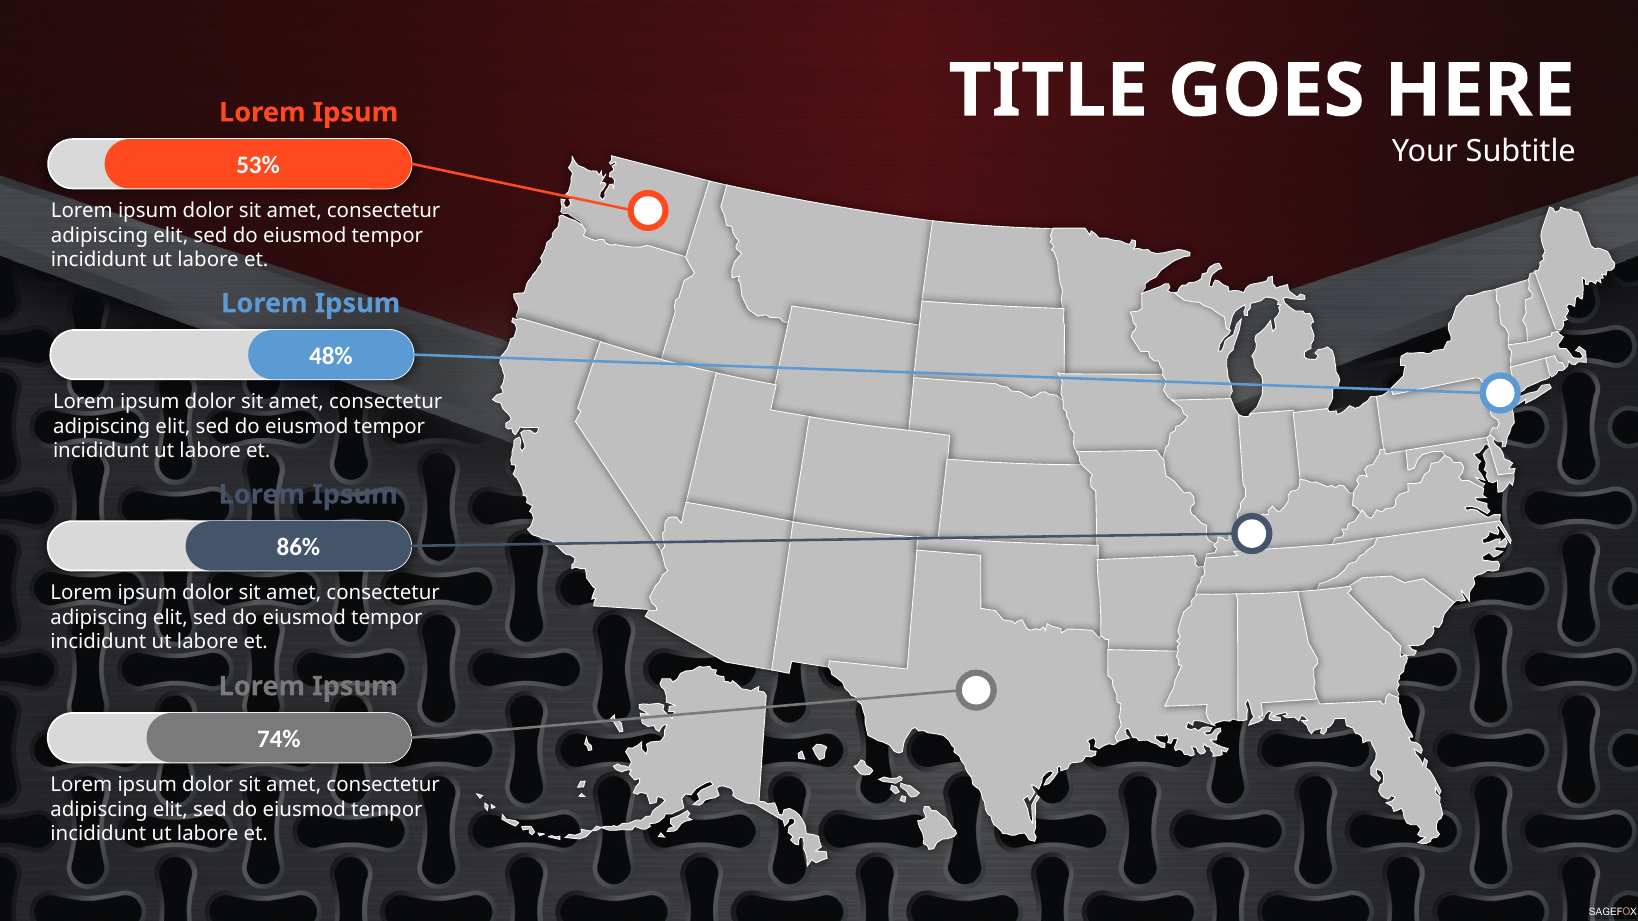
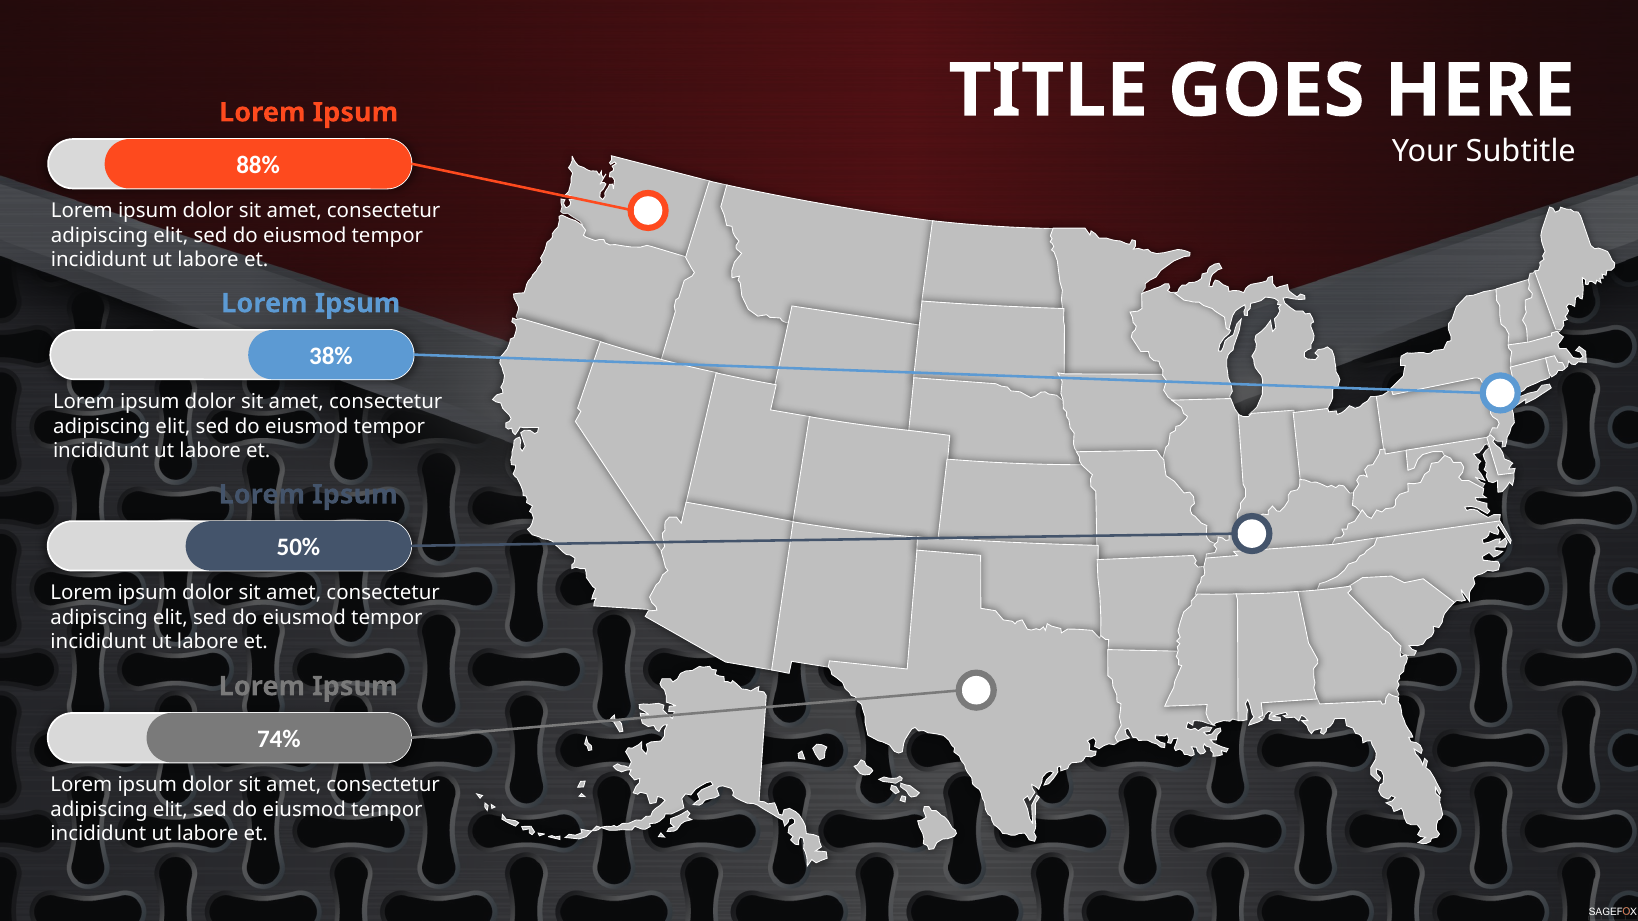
53%: 53% -> 88% (258, 166)
48%: 48% -> 38% (331, 356)
86%: 86% -> 50% (298, 548)
